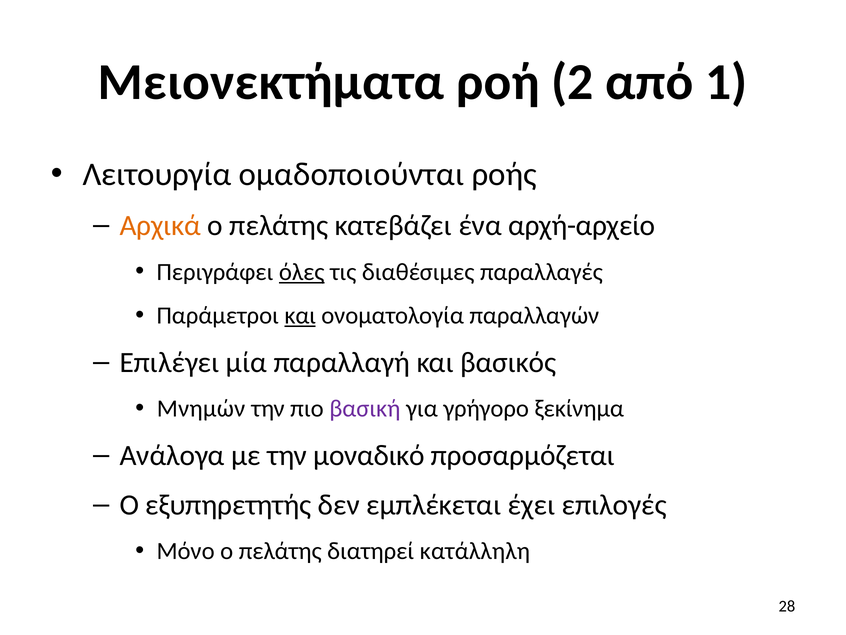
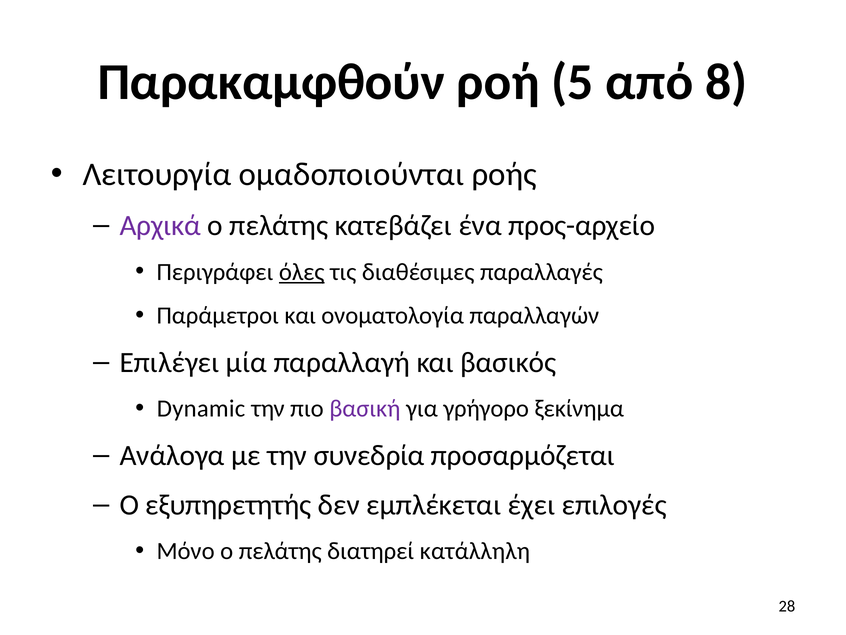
Μειονεκτήματα: Μειονεκτήματα -> Παρακαμφθούν (271, 82)
2: 2 -> 5 (572, 82)
1: 1 -> 8 (726, 82)
Αρχικά colour: orange -> purple (160, 226)
αρχή-αρχείο: αρχή-αρχείο -> προς-αρχείο (582, 226)
και underline: present -> none (300, 315)
Μνημών: Μνημών -> Dynamic (201, 408)
μοναδικό: μοναδικό -> συνεδρία (369, 455)
